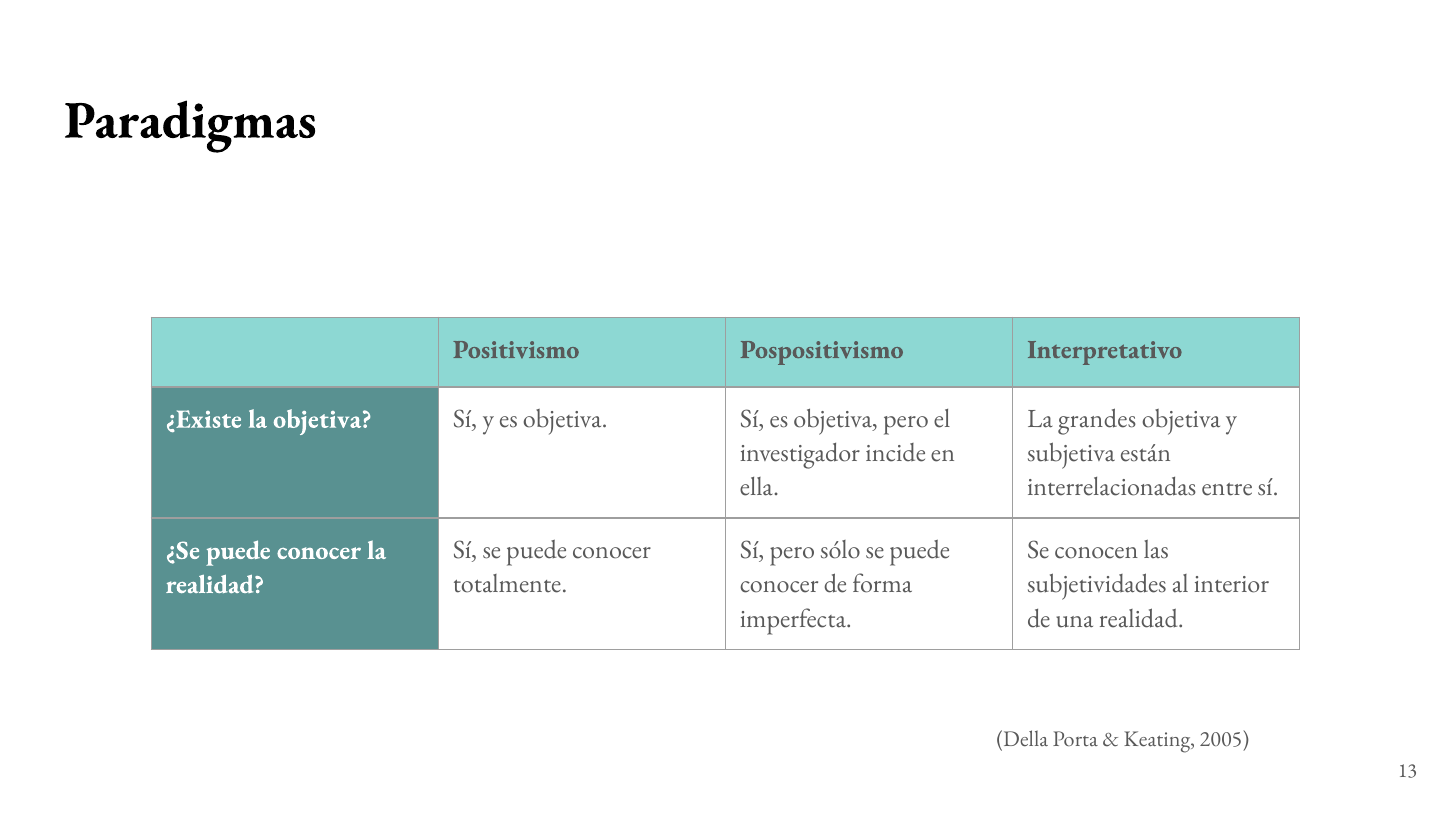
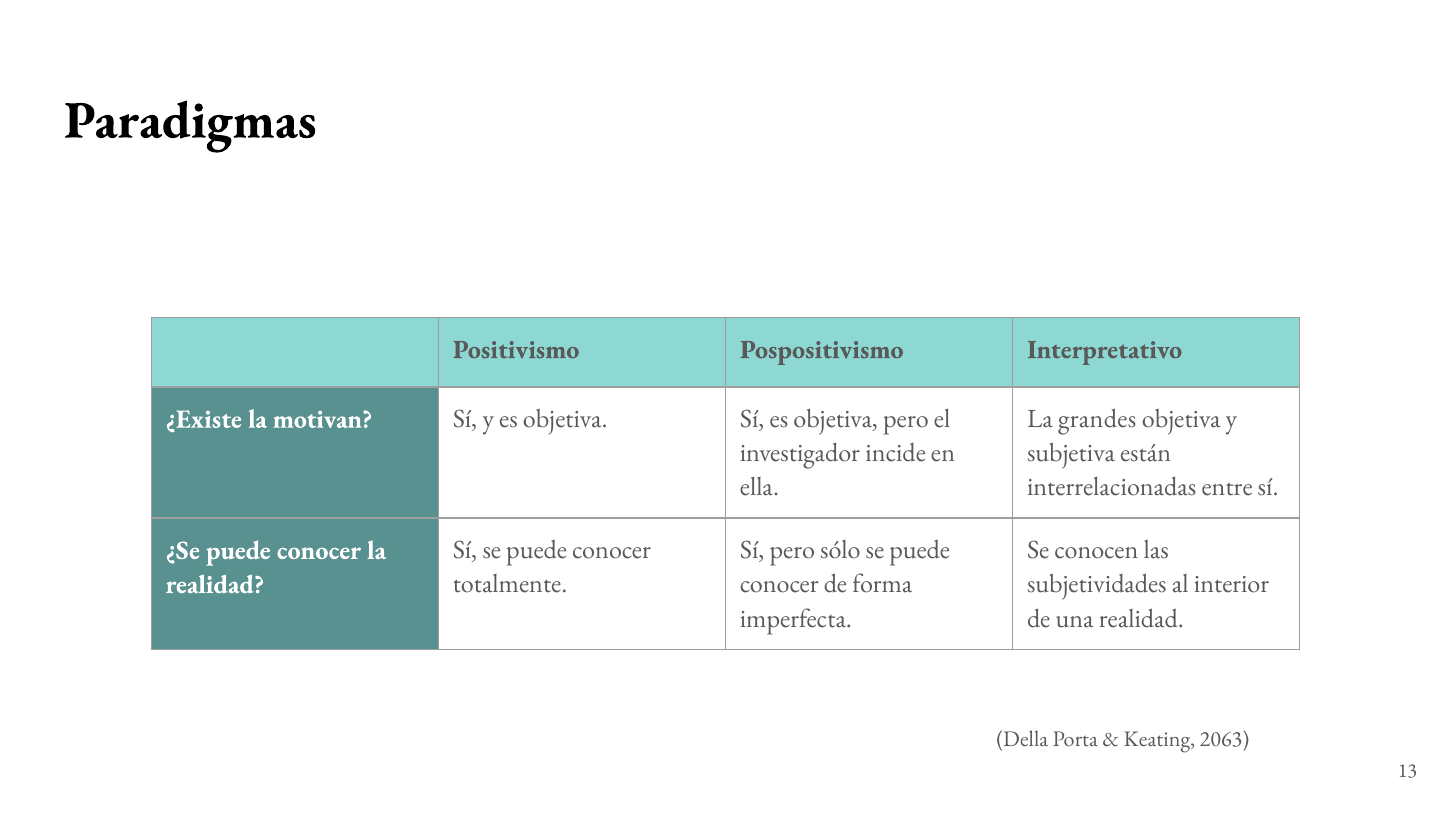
la objetiva: objetiva -> motivan (323, 419)
2005: 2005 -> 2063 (1225, 740)
